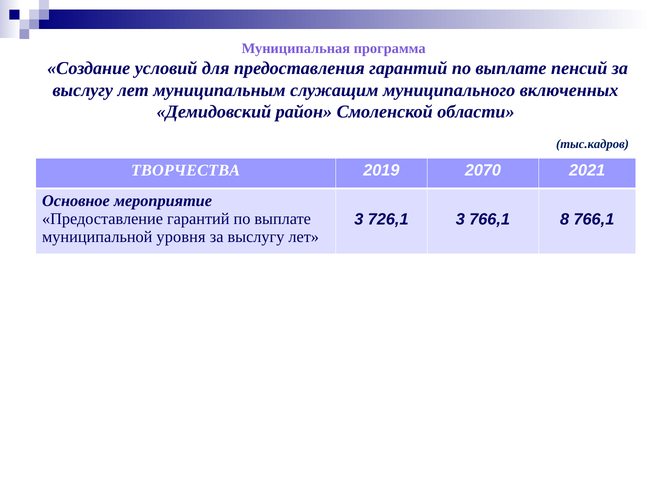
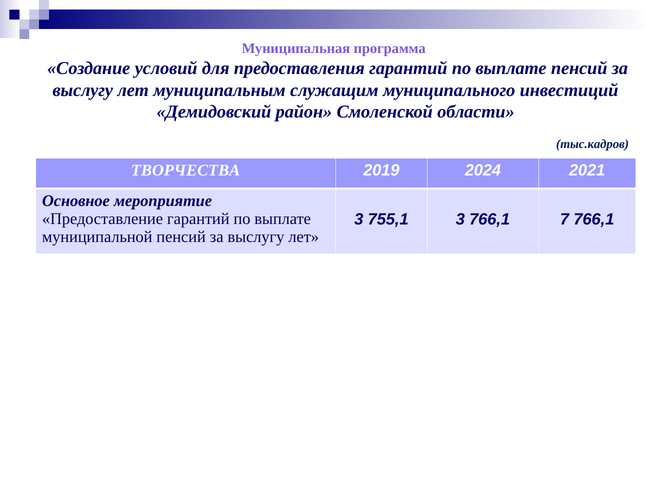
включенных: включенных -> инвестиций (569, 90)
2070: 2070 -> 2024 (483, 170)
726,1: 726,1 -> 755,1 (388, 219)
8: 8 -> 7 (565, 219)
муниципальной уровня: уровня -> пенсий (181, 237)
